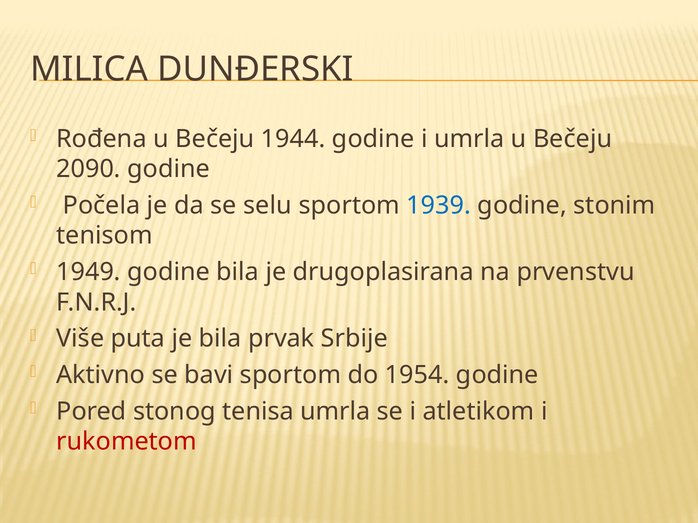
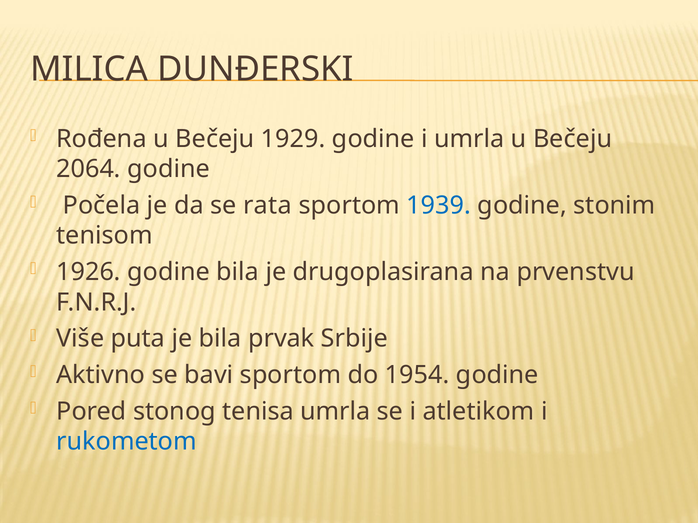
1944: 1944 -> 1929 (293, 139)
2090: 2090 -> 2064 (89, 169)
selu: selu -> rata (268, 206)
1949: 1949 -> 1926 (89, 272)
rukometom colour: red -> blue (127, 442)
